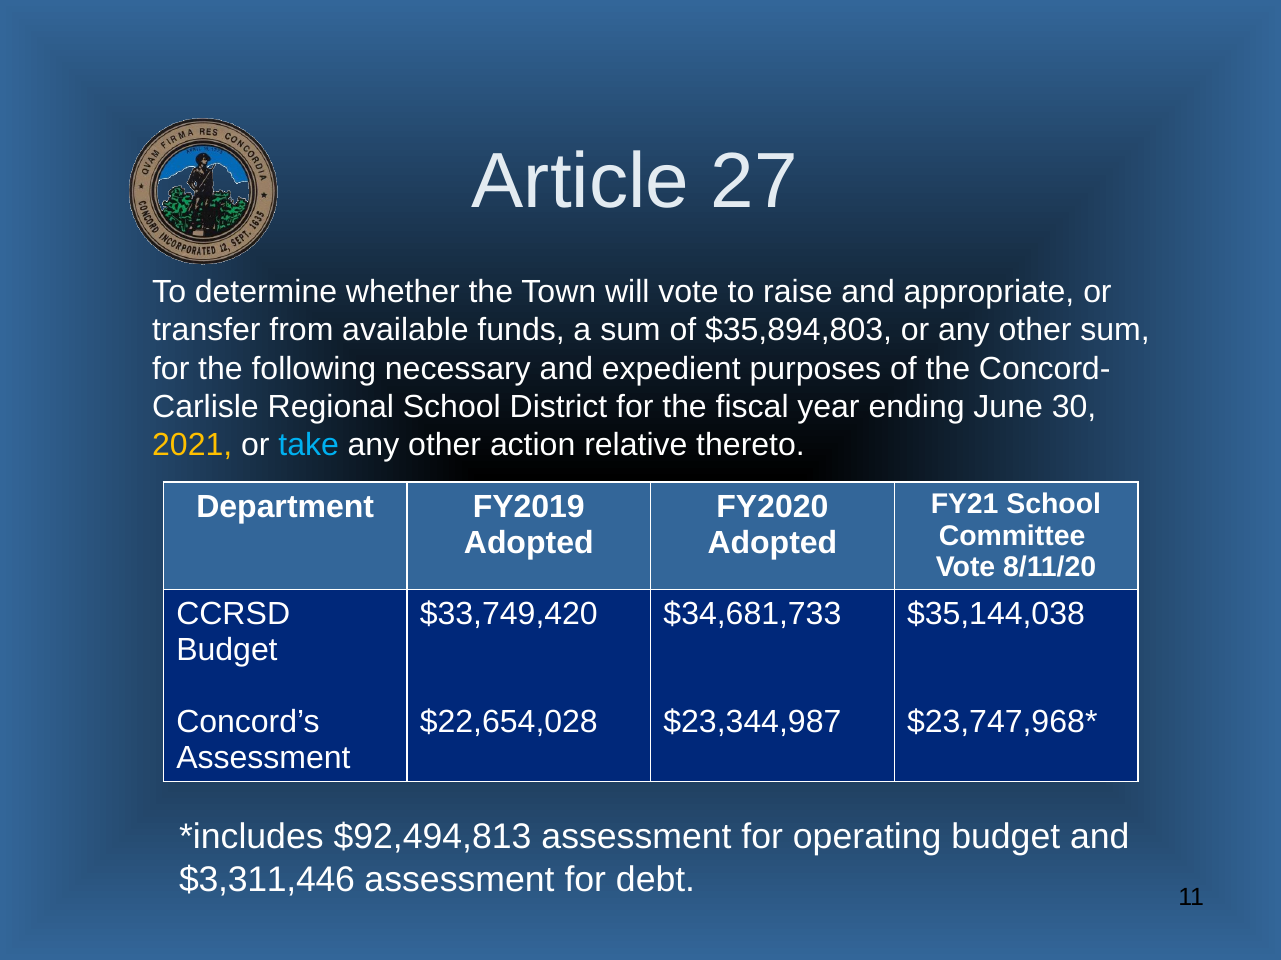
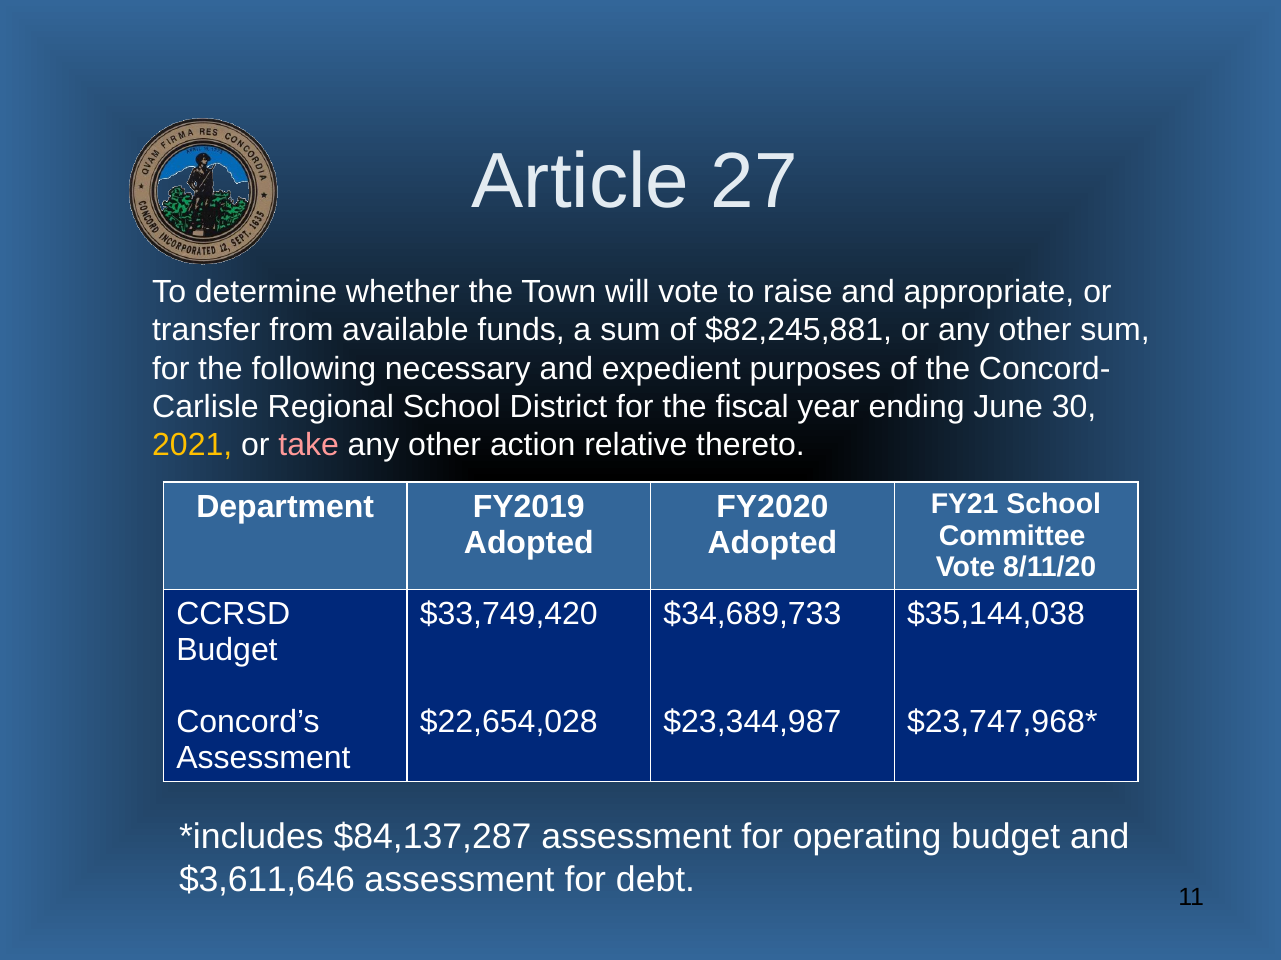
$35,894,803: $35,894,803 -> $82,245,881 (799, 330)
take colour: light blue -> pink (309, 446)
$34,681,733: $34,681,733 -> $34,689,733 (752, 615)
$92,494,813: $92,494,813 -> $84,137,287 (433, 838)
$3,311,446: $3,311,446 -> $3,611,646 (267, 881)
